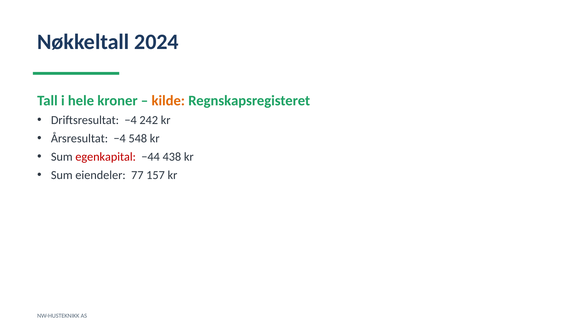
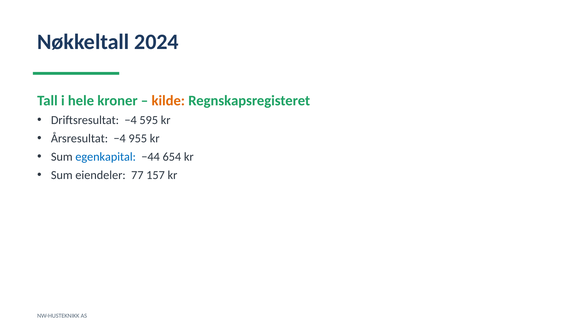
242: 242 -> 595 (149, 120)
548: 548 -> 955 (138, 139)
egenkapital colour: red -> blue (106, 157)
438: 438 -> 654 (172, 157)
